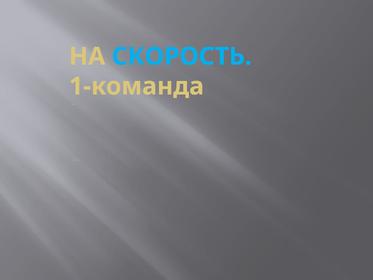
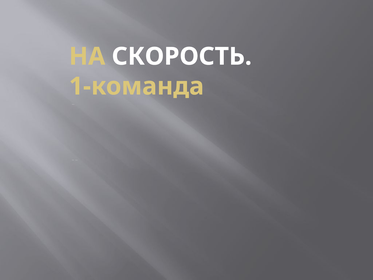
СКОРОСТЬ colour: light blue -> white (182, 56)
